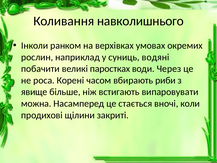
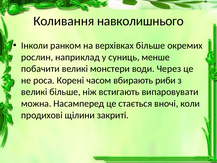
верхівках умовах: умовах -> більше (151, 46)
водяні: водяні -> менше (156, 57)
паростках: паростках -> монстери (110, 69)
явище: явище -> великі (34, 92)
